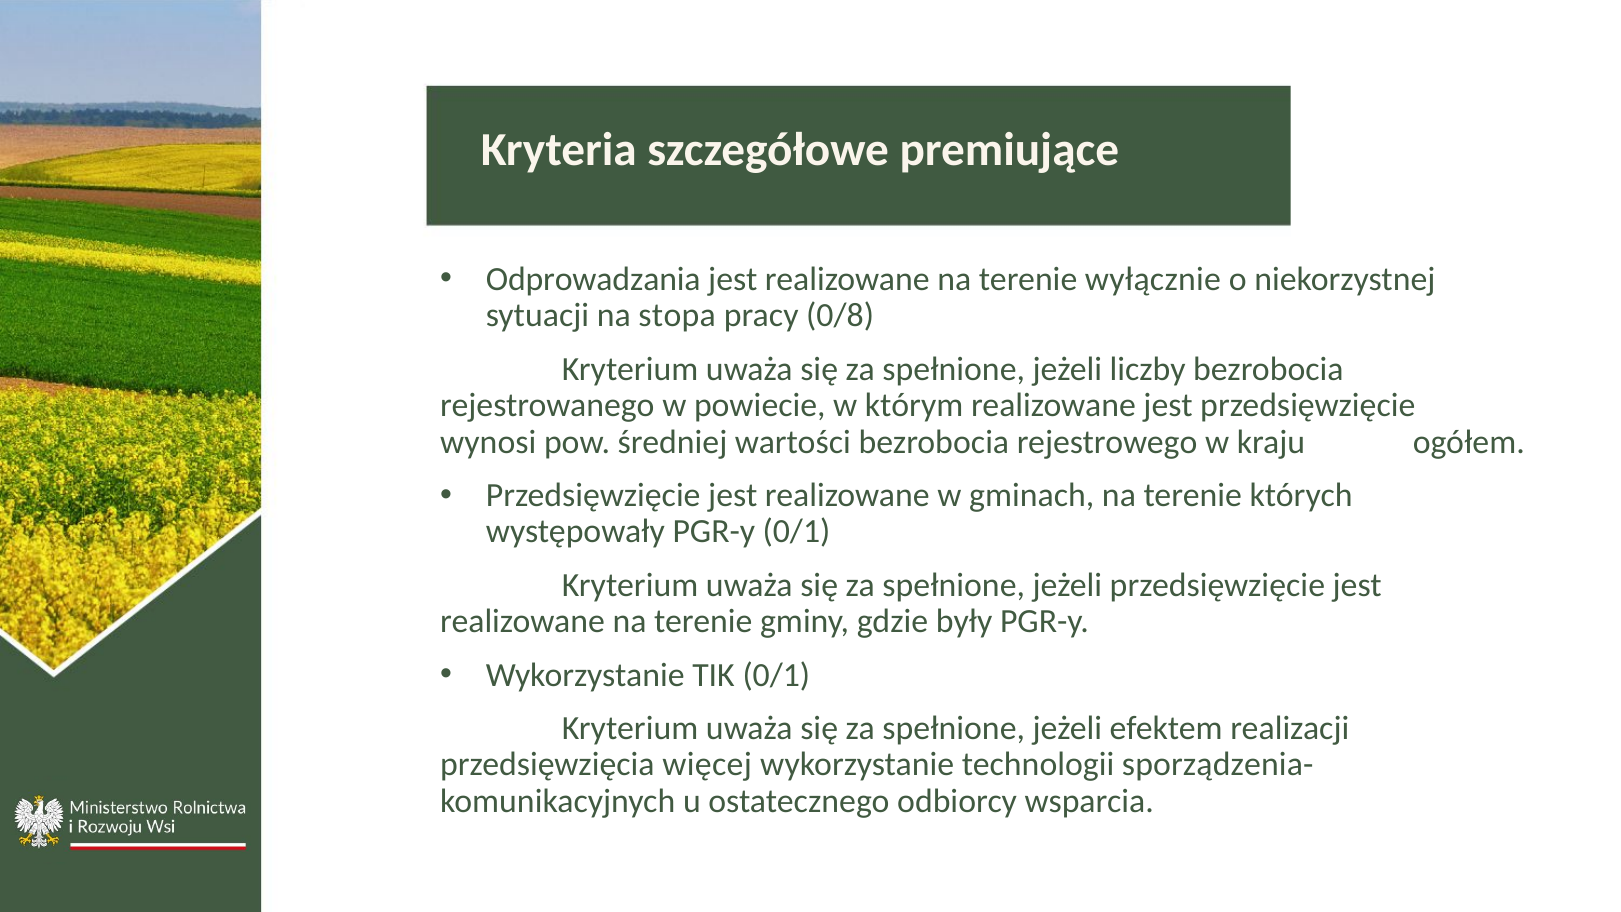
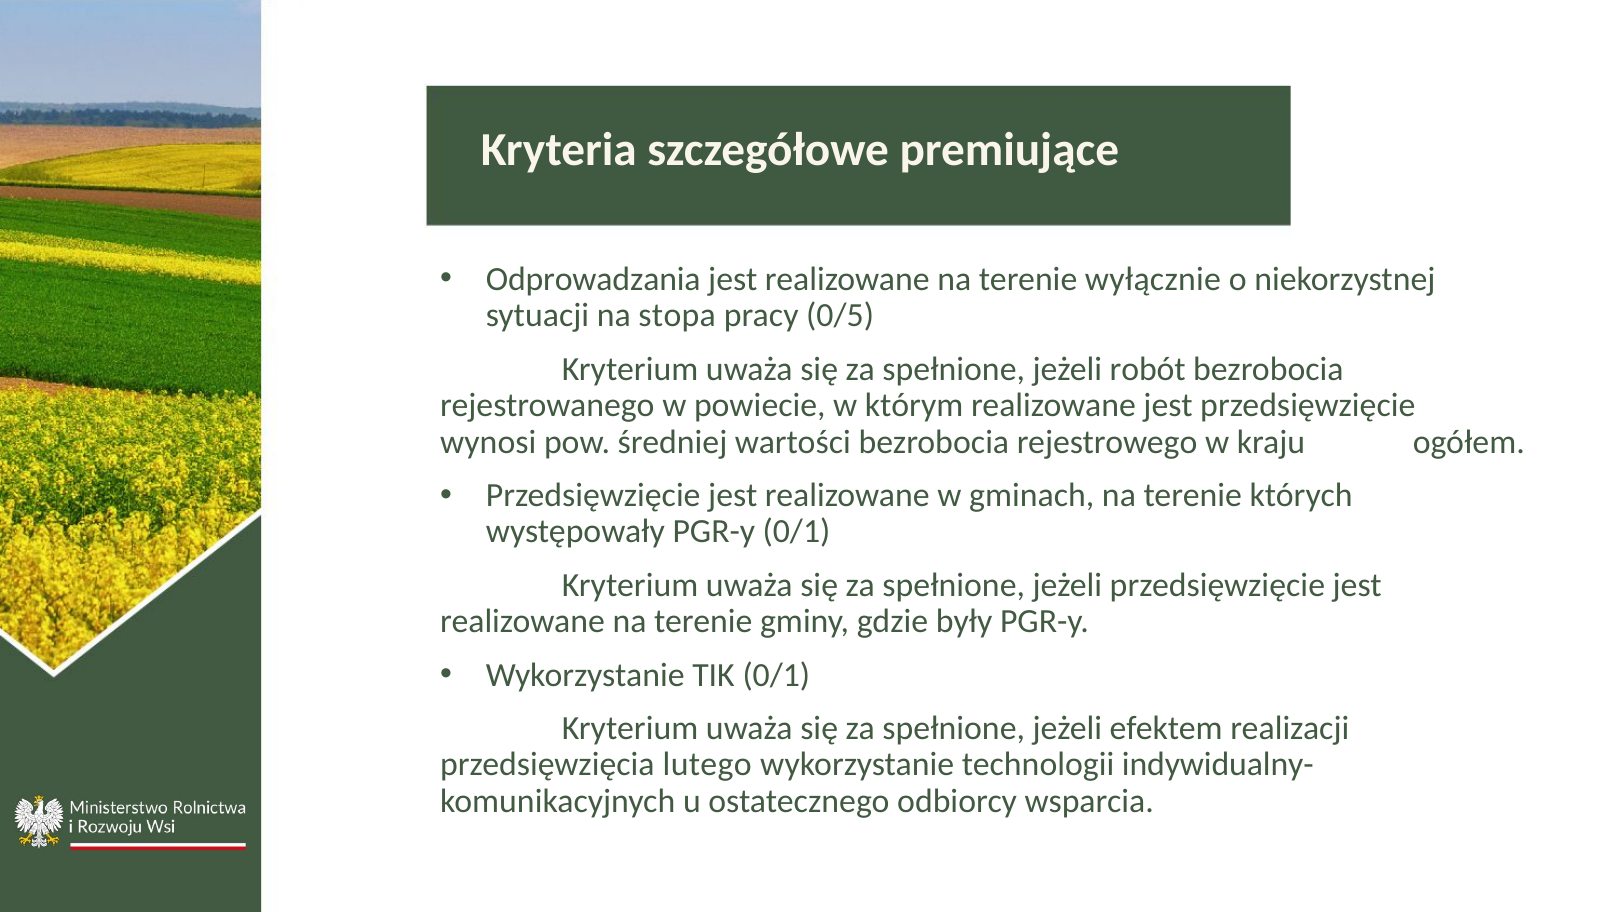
0/8: 0/8 -> 0/5 (840, 315)
liczby: liczby -> robót (1148, 369)
więcej: więcej -> lutego (707, 765)
sporządzenia-: sporządzenia- -> indywidualny- (1218, 765)
